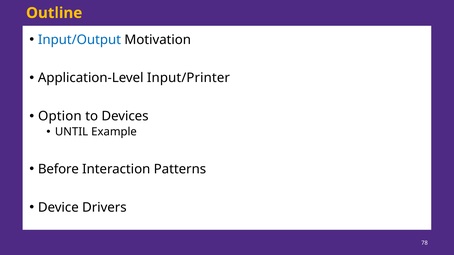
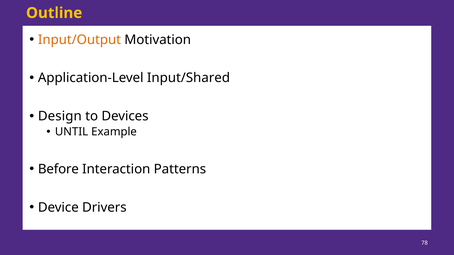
Input/Output colour: blue -> orange (79, 40)
Input/Printer: Input/Printer -> Input/Shared (188, 78)
Option: Option -> Design (60, 116)
